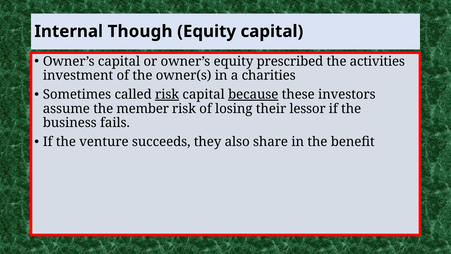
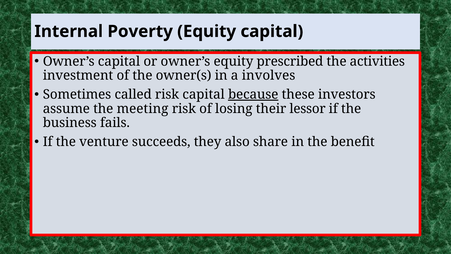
Though: Though -> Poverty (140, 31)
charities: charities -> involves (269, 75)
risk underline: present -> none (167, 94)
member: member -> meeting (143, 109)
